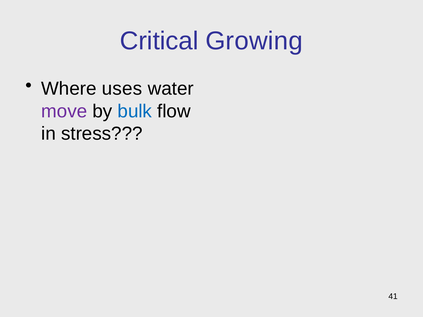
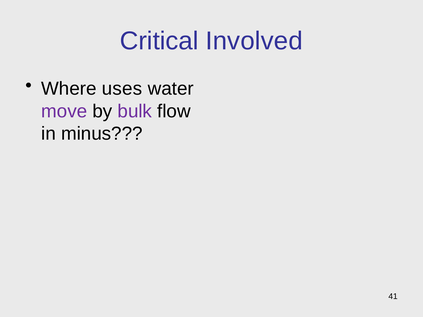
Growing: Growing -> Involved (254, 41)
bulk colour: blue -> purple (135, 111)
stress: stress -> minus (102, 134)
